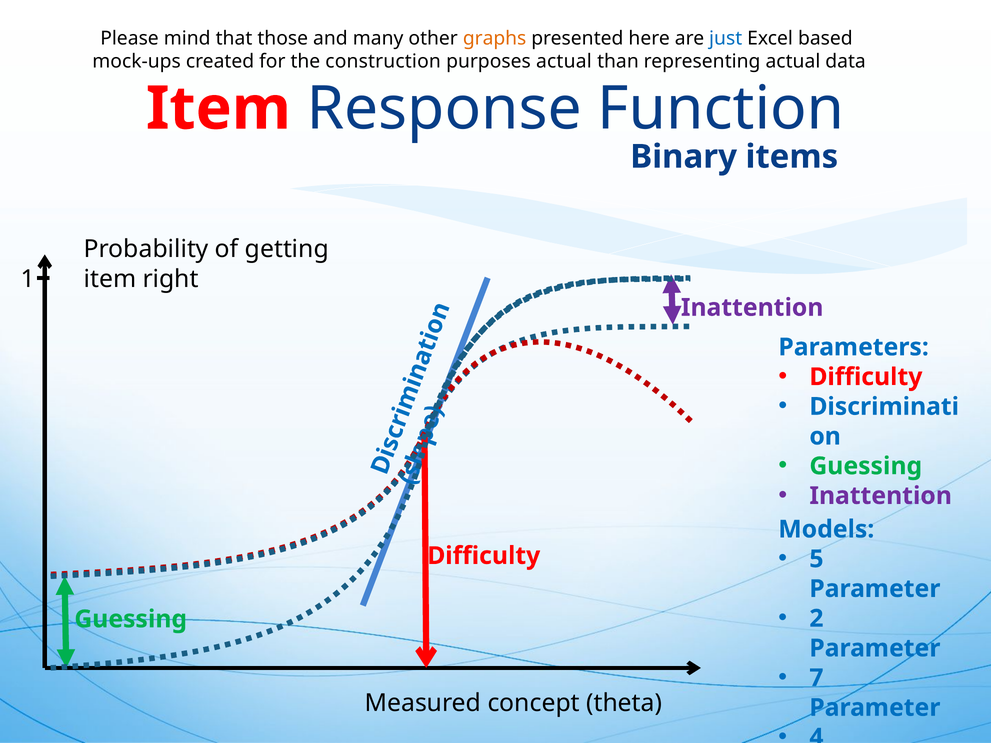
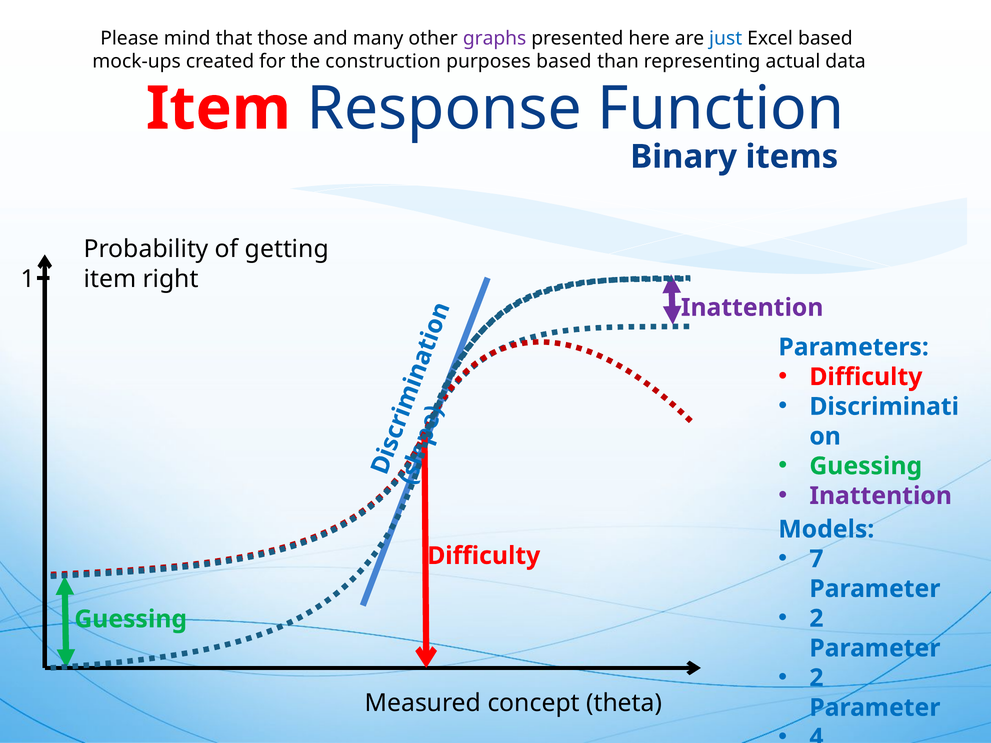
graphs colour: orange -> purple (495, 38)
purposes actual: actual -> based (564, 61)
5: 5 -> 7 (816, 559)
7: 7 -> 2 (816, 678)
